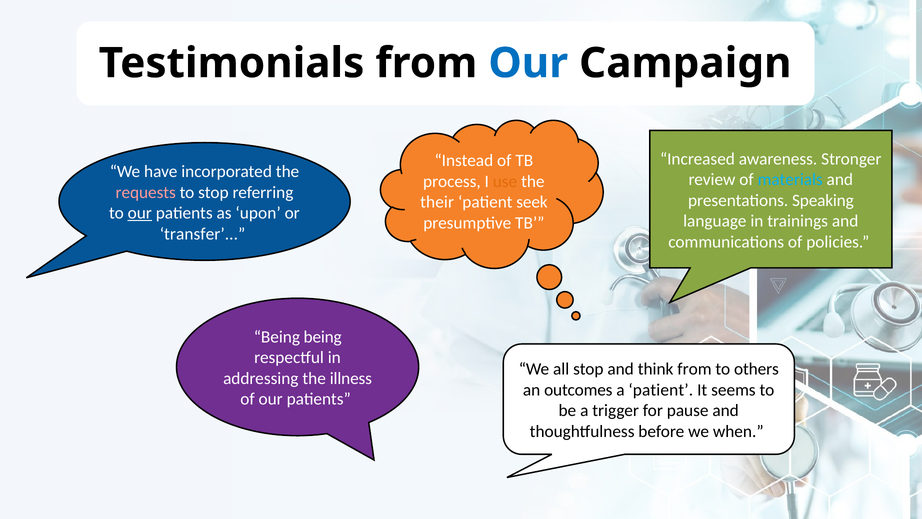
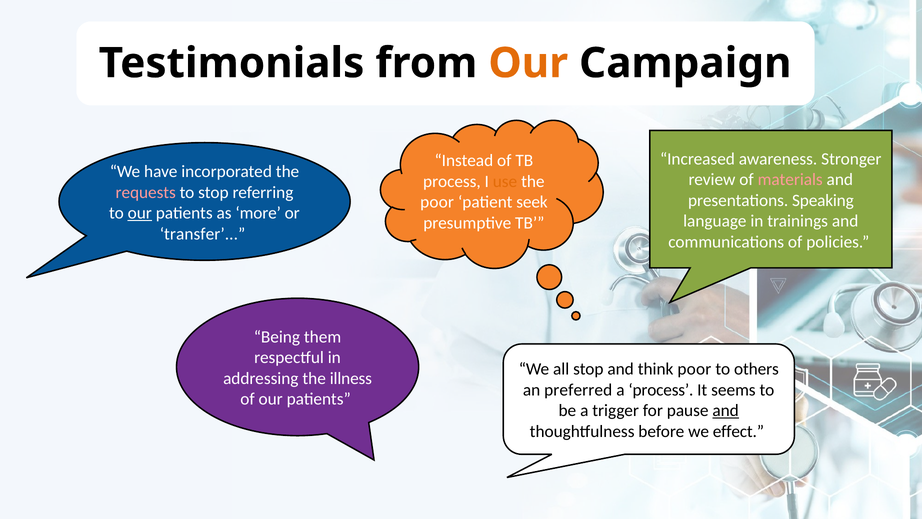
Our colour: blue -> orange (528, 63)
materials colour: light blue -> pink (790, 180)
their: their -> poor (437, 202)
upon: upon -> more (258, 213)
Being being: being -> them (323, 337)
think from: from -> poor (694, 369)
outcomes: outcomes -> preferred (578, 390)
a patient: patient -> process (661, 390)
and underline: none -> present (726, 410)
when: when -> effect (738, 431)
